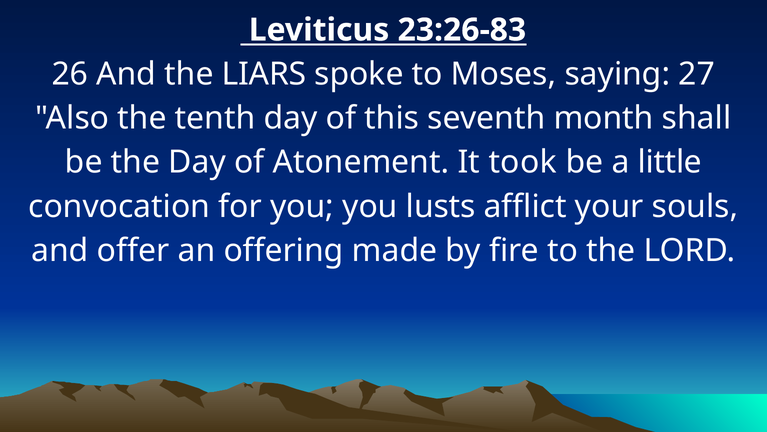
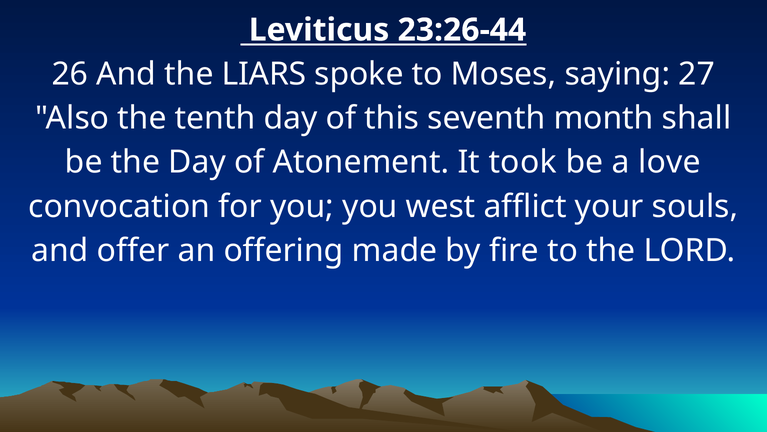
23:26-83: 23:26-83 -> 23:26-44 (462, 30)
little: little -> love (670, 162)
lusts: lusts -> west (441, 206)
